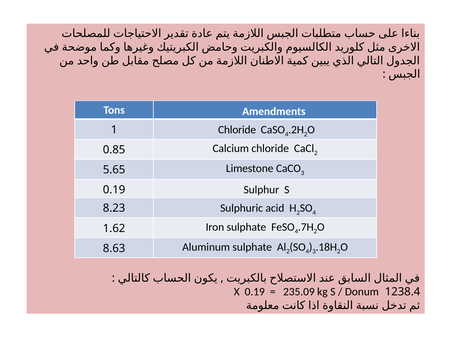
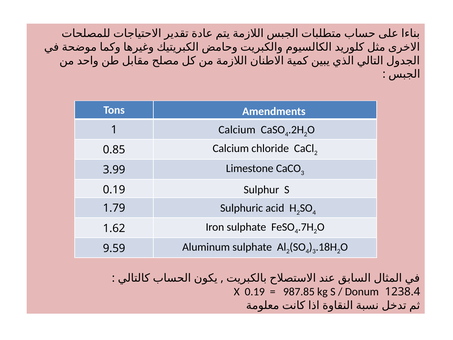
1 Chloride: Chloride -> Calcium (237, 130)
5.65: 5.65 -> 3.99 (114, 170)
8.23: 8.23 -> 1.79 (114, 208)
8.63: 8.63 -> 9.59 (114, 248)
235.09: 235.09 -> 987.85 (299, 292)
